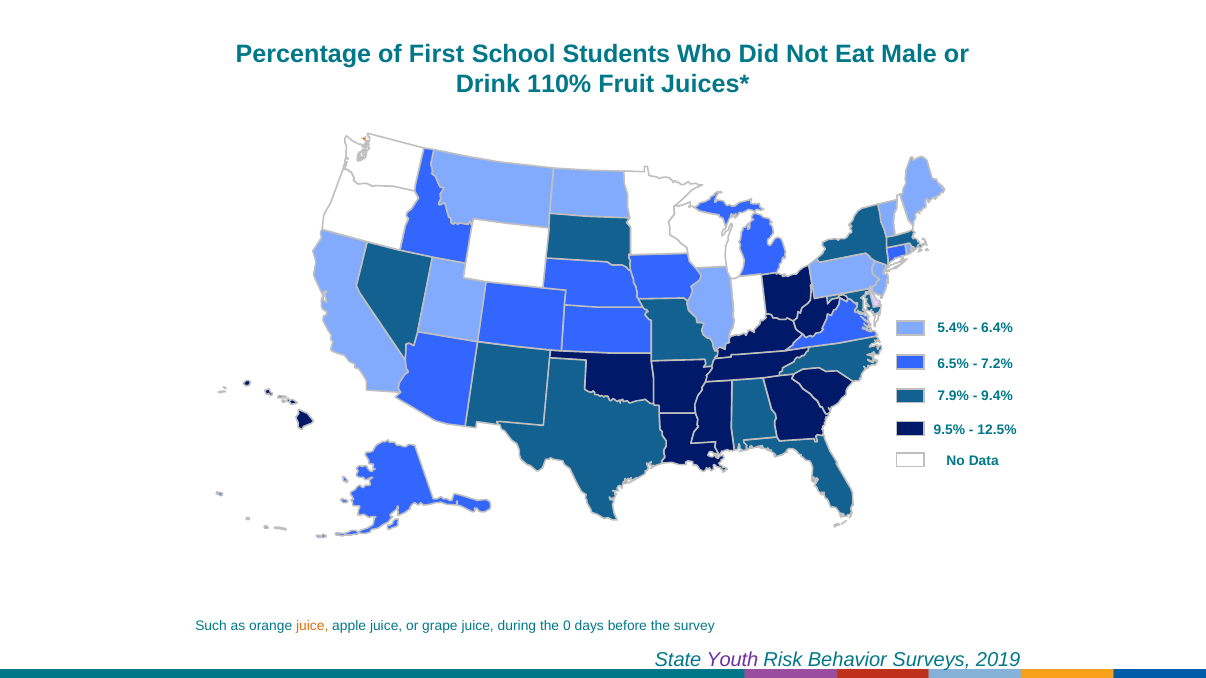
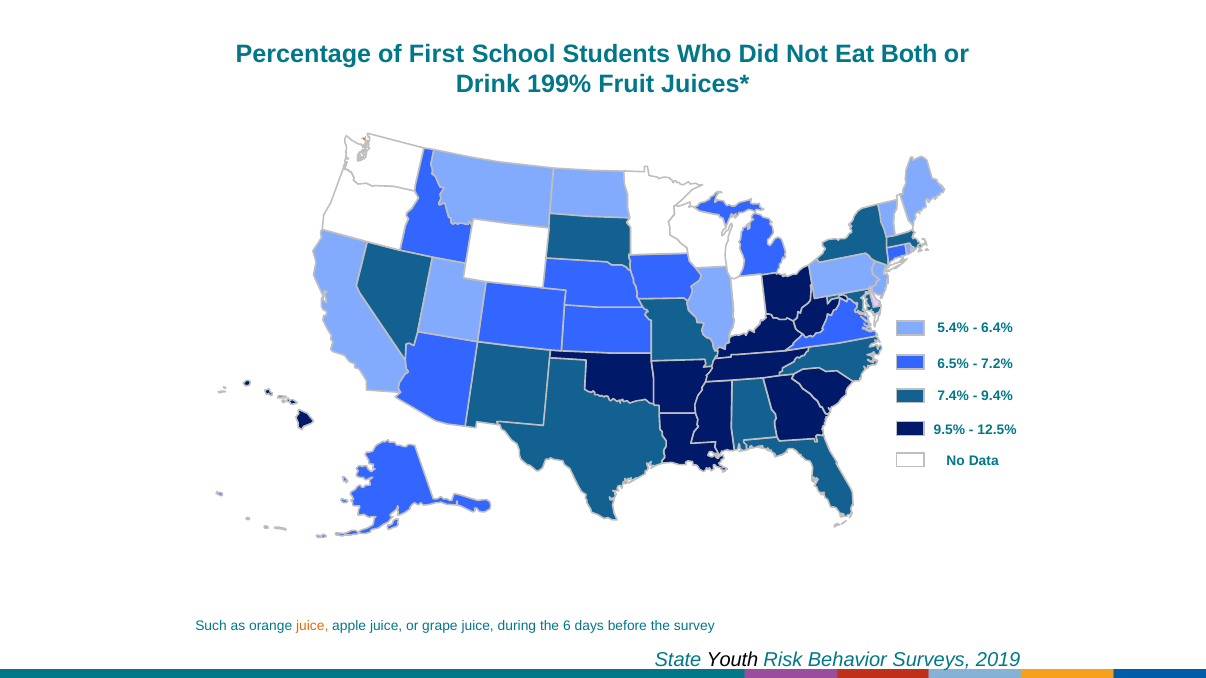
Male: Male -> Both (909, 54)
110%: 110% -> 199% (559, 84)
7.9%: 7.9% -> 7.4% (953, 396)
0: 0 -> 6 (567, 626)
Youth colour: purple -> black (732, 660)
